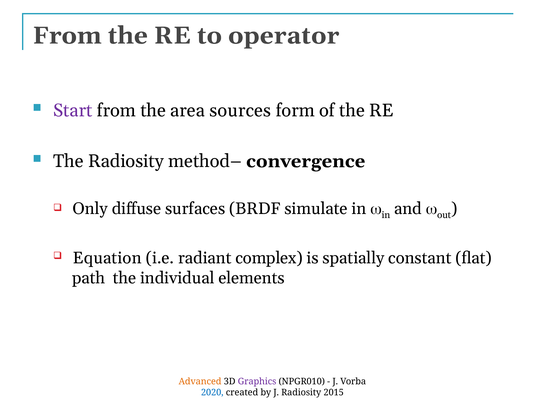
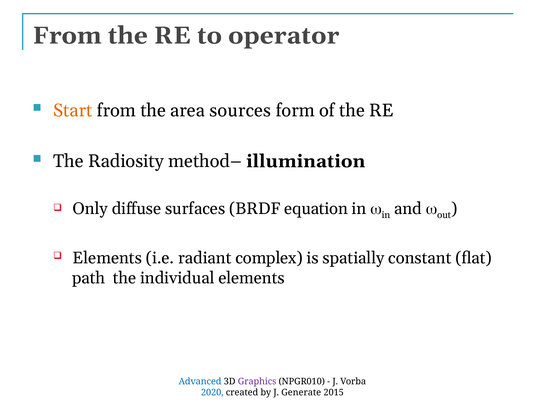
Start colour: purple -> orange (73, 110)
convergence: convergence -> illumination (306, 161)
simulate: simulate -> equation (316, 209)
Equation: Equation -> Elements (107, 258)
Advanced colour: orange -> blue (200, 381)
J Radiosity: Radiosity -> Generate (301, 392)
